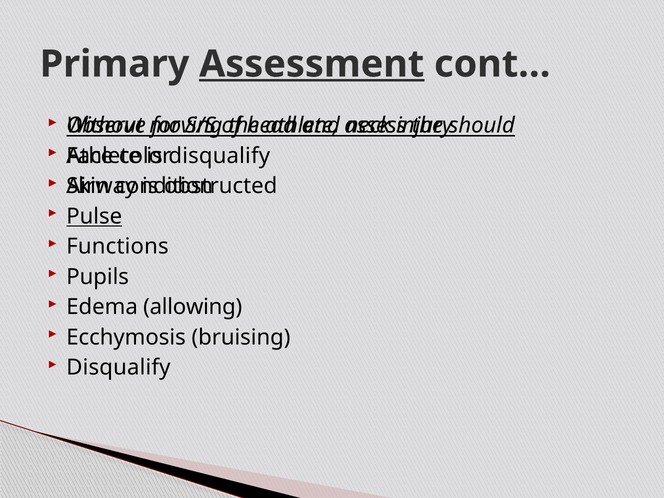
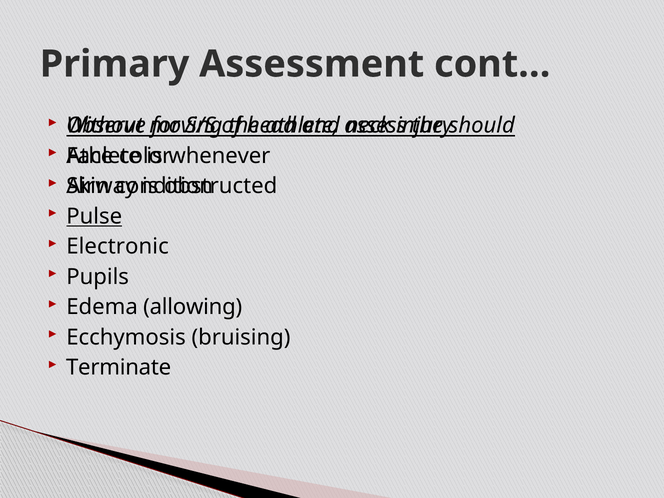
Assessment underline: present -> none (312, 64)
disqualify: disqualify -> whenever (219, 156)
Functions: Functions -> Electronic (118, 247)
Disqualify: Disqualify -> Terminate (119, 368)
